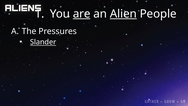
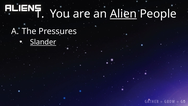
are underline: present -> none (82, 14)
